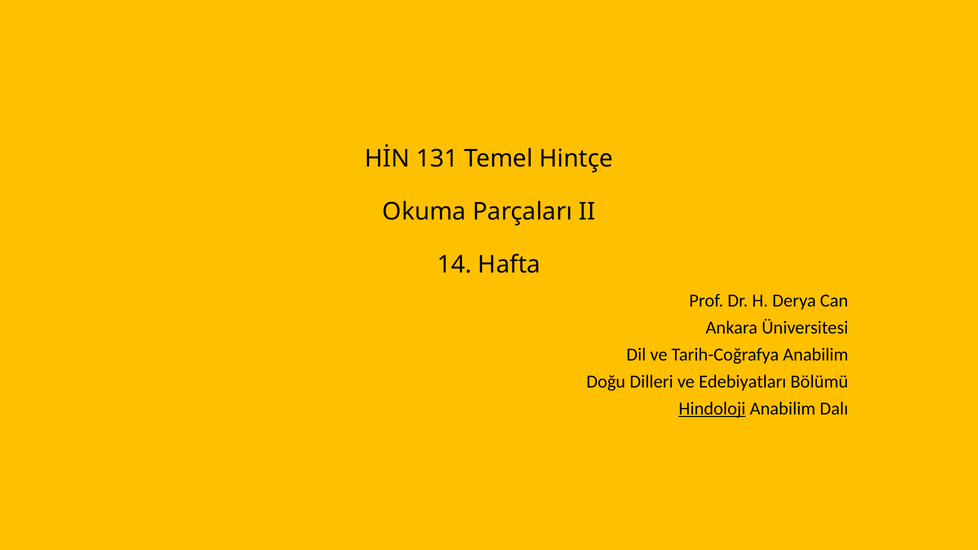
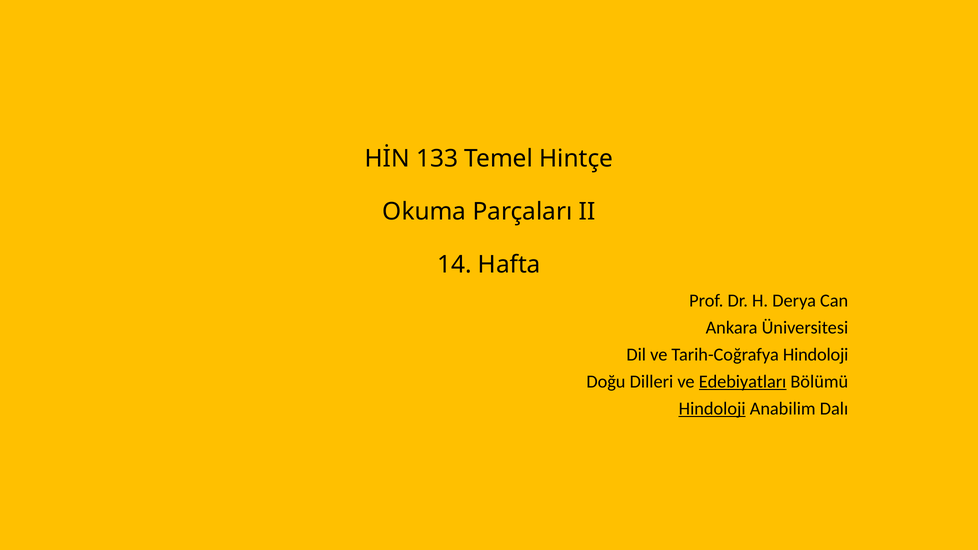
131: 131 -> 133 (437, 159)
Tarih-Coğrafya Anabilim: Anabilim -> Hindoloji (816, 355)
Edebiyatları underline: none -> present (743, 382)
